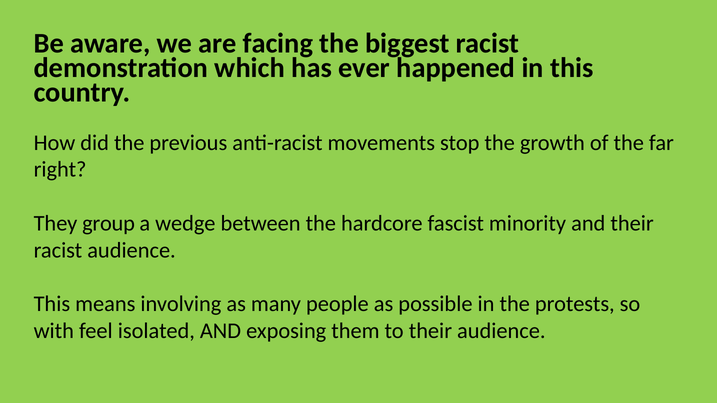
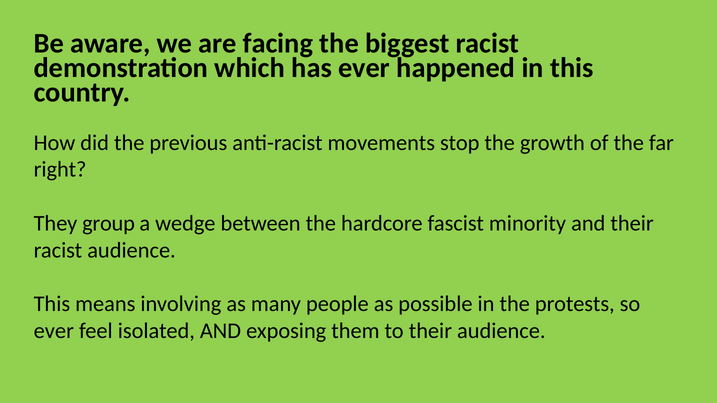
with: with -> ever (54, 331)
